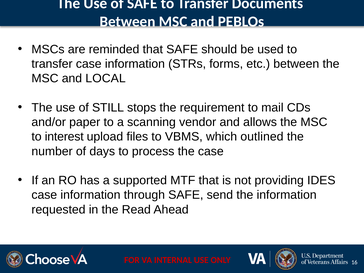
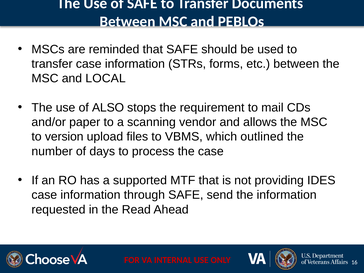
STILL: STILL -> ALSO (108, 108)
interest: interest -> version (64, 137)
